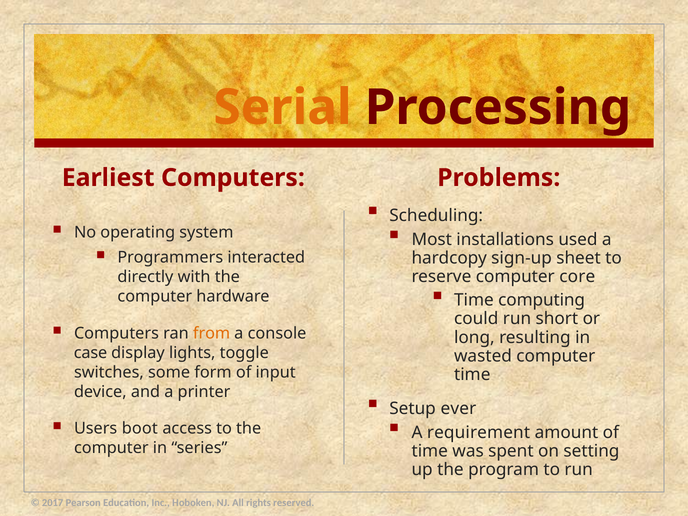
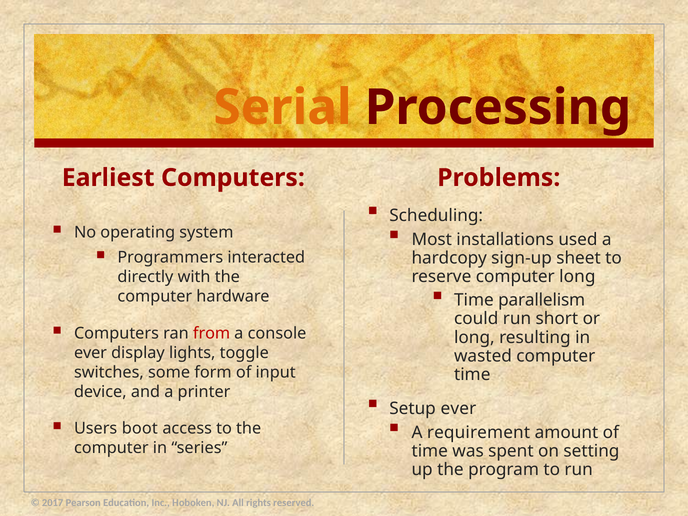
computer core: core -> long (577, 277)
computing: computing -> parallelism (542, 300)
from colour: orange -> red (212, 333)
case: case -> ever (90, 353)
